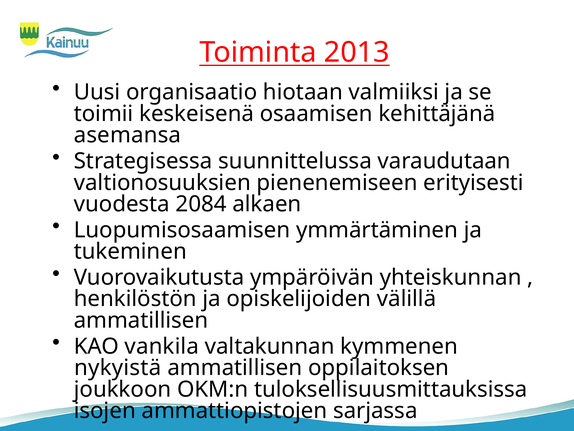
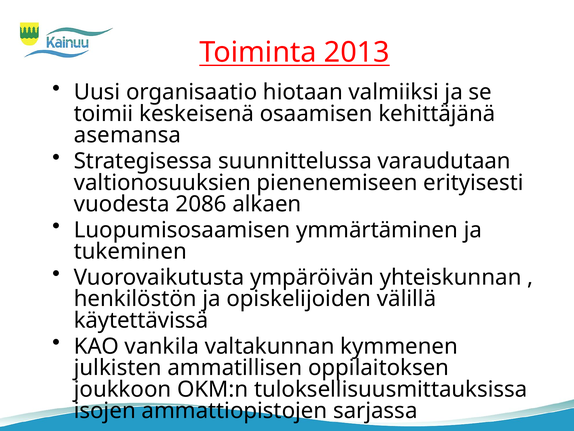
2084: 2084 -> 2086 (201, 204)
ammatillisen: ammatillisen -> käytettävissä (141, 320)
nykyistä: nykyistä -> julkisten (118, 367)
